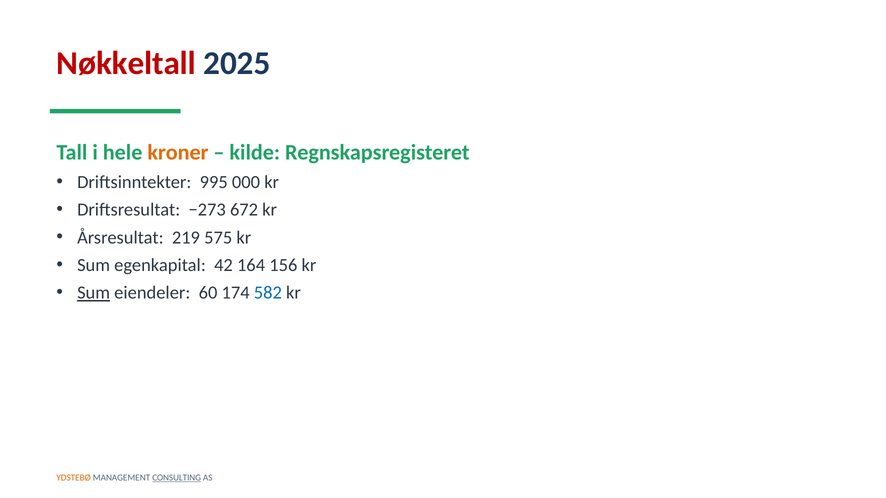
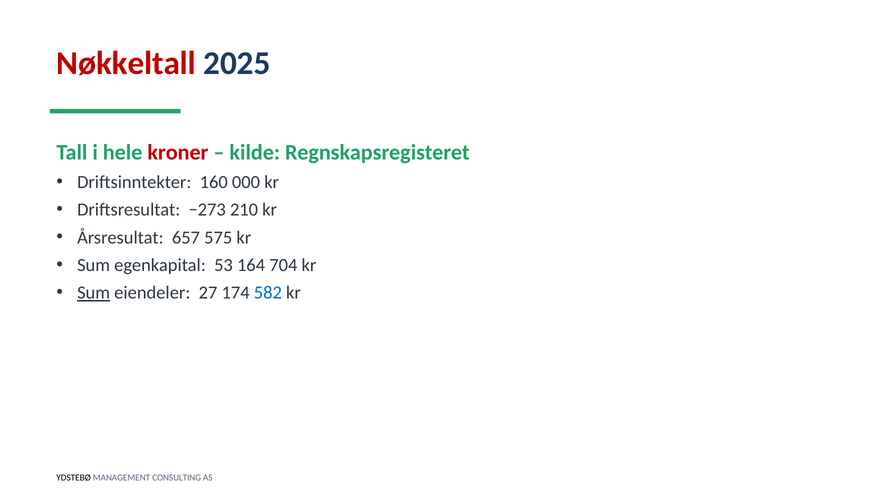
kroner colour: orange -> red (178, 153)
995: 995 -> 160 (214, 182)
672: 672 -> 210 (244, 210)
219: 219 -> 657 (186, 238)
42: 42 -> 53 (223, 265)
156: 156 -> 704 (283, 265)
60: 60 -> 27 (208, 293)
YDSTEBØ colour: orange -> black (74, 478)
CONSULTING underline: present -> none (177, 478)
